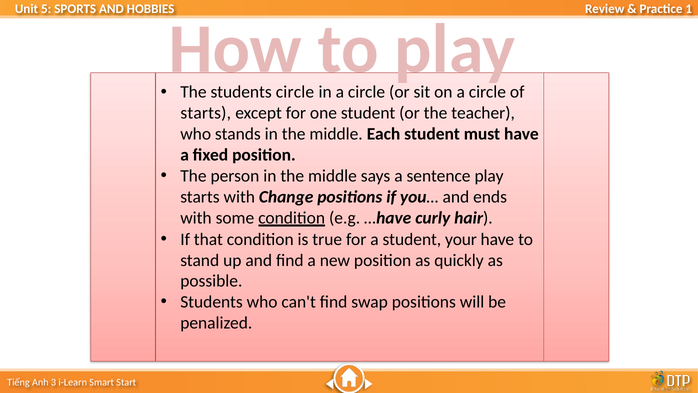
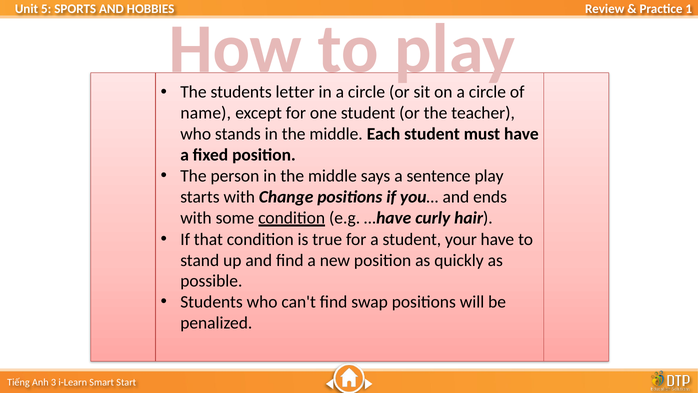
students circle: circle -> letter (295, 92)
starts: starts -> name (206, 113)
